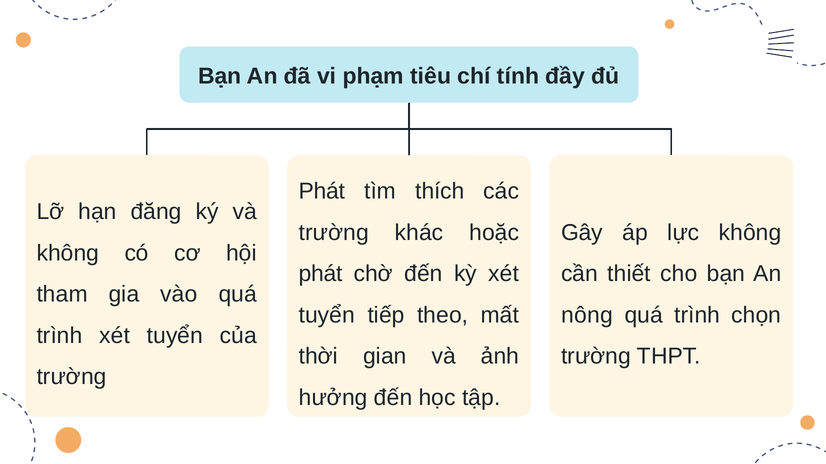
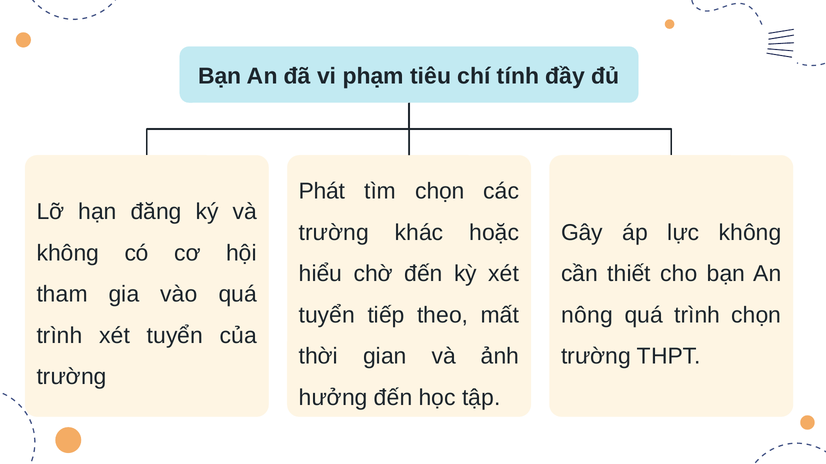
tìm thích: thích -> chọn (440, 192)
phát: phát -> hiểu (321, 274)
